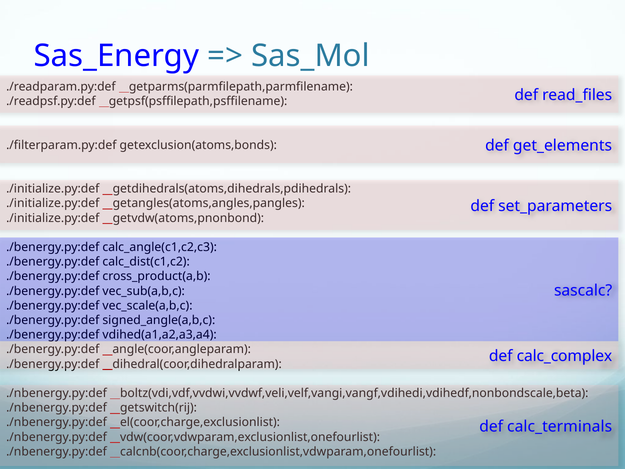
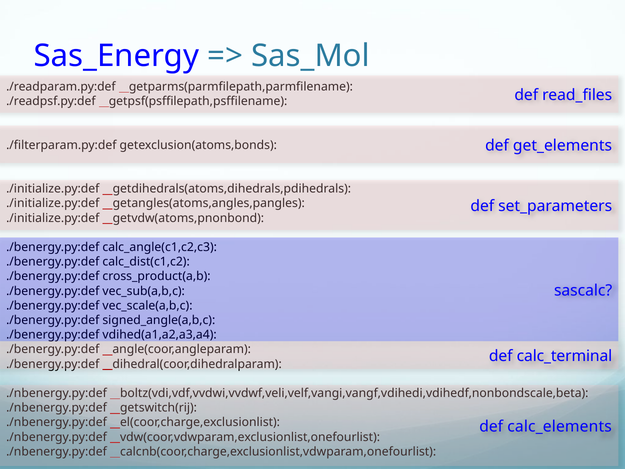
calc_complex: calc_complex -> calc_terminal (564, 356)
calc_terminals: calc_terminals -> calc_elements (560, 426)
